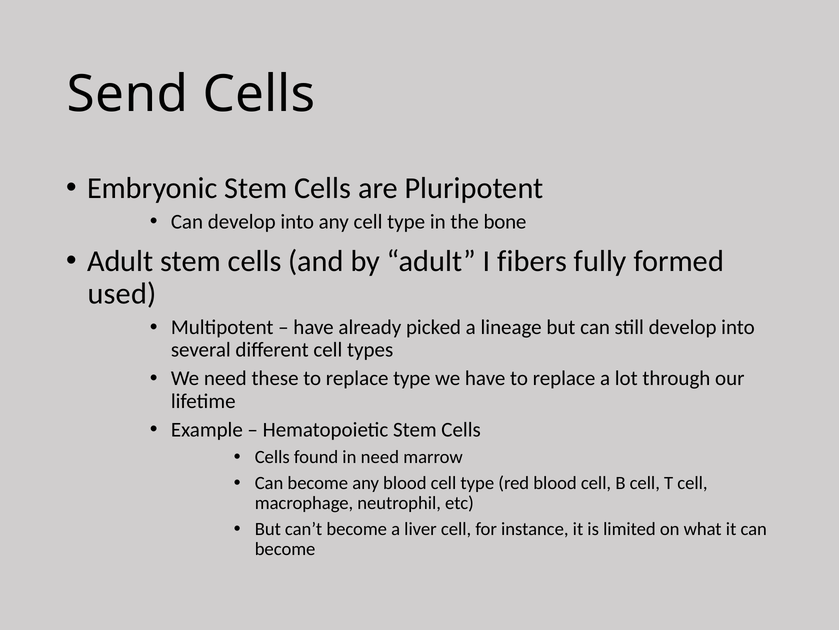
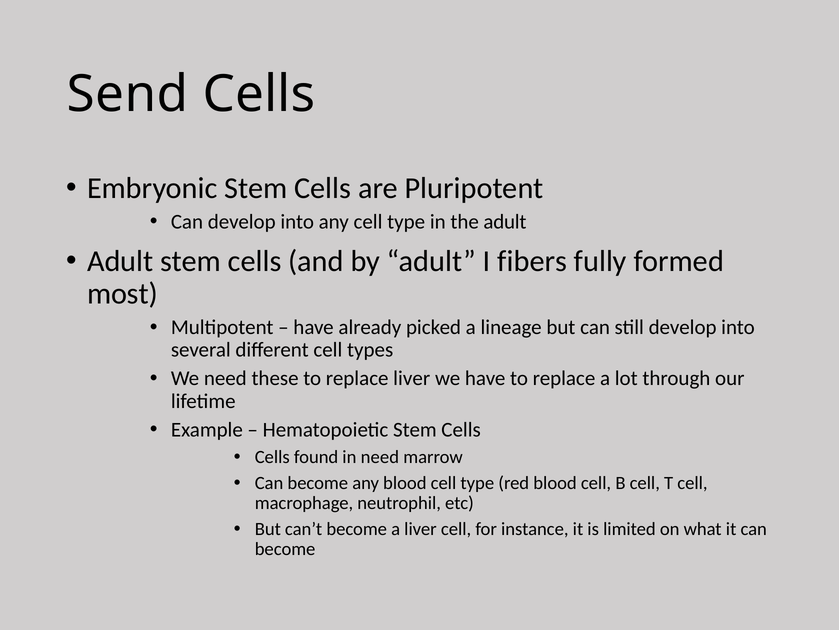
the bone: bone -> adult (505, 221)
used: used -> most (122, 293)
replace type: type -> liver (412, 378)
